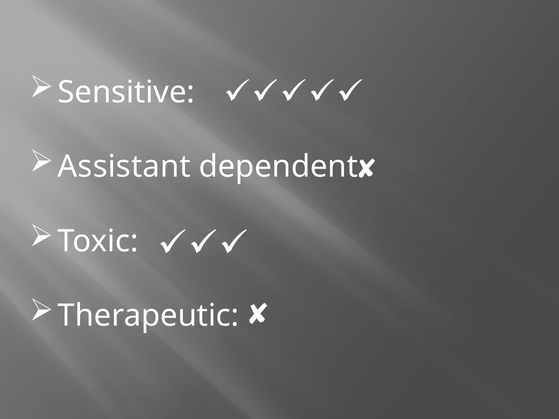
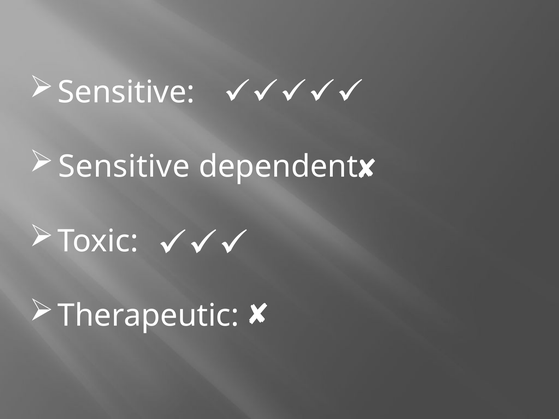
Assistant: Assistant -> Sensitive (124, 167)
